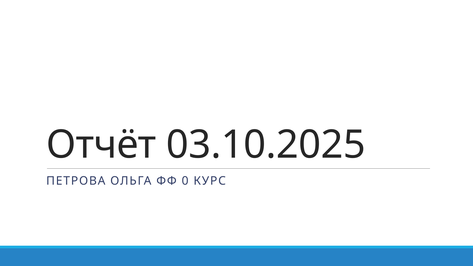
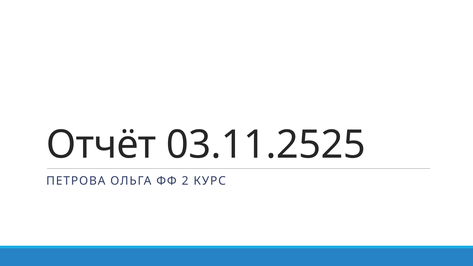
03.10.2025: 03.10.2025 -> 03.11.2525 (266, 145)
0: 0 -> 2 (185, 181)
